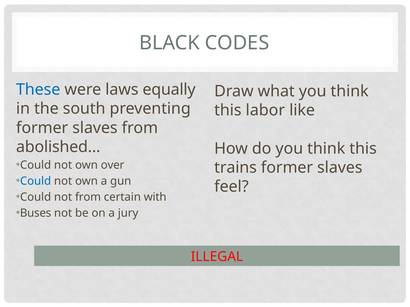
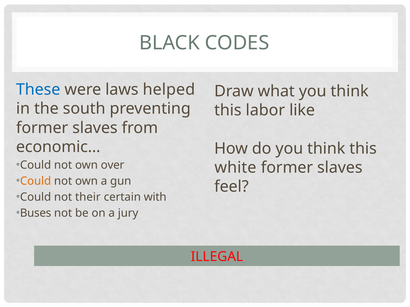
equally: equally -> helped (169, 90)
abolished…: abolished… -> economic… (58, 147)
trains: trains -> white (235, 168)
Could colour: blue -> orange (36, 181)
not from: from -> their (88, 197)
